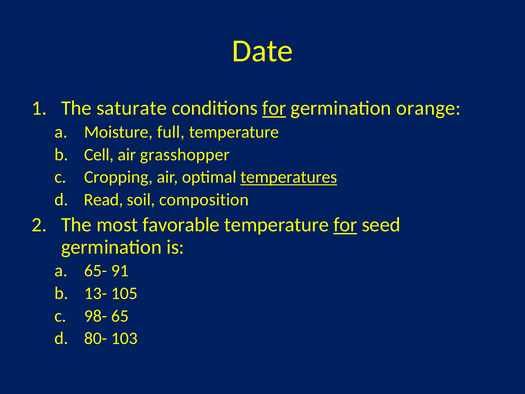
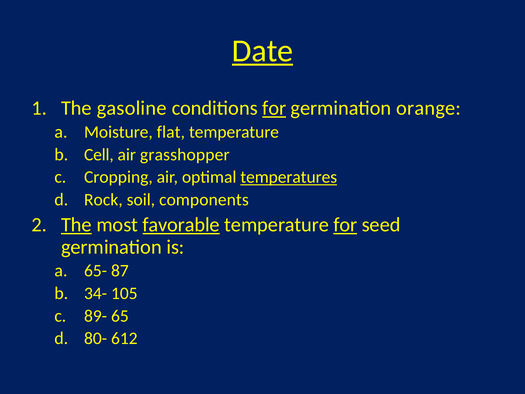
Date underline: none -> present (263, 51)
saturate: saturate -> gasoline (132, 108)
full: full -> flat (171, 132)
Read: Read -> Rock (103, 200)
composition: composition -> components (204, 200)
The underline: none -> present (76, 225)
favorable underline: none -> present (181, 225)
91: 91 -> 87 (120, 271)
13-: 13- -> 34- (96, 293)
98-: 98- -> 89- (96, 316)
103: 103 -> 612 (124, 338)
